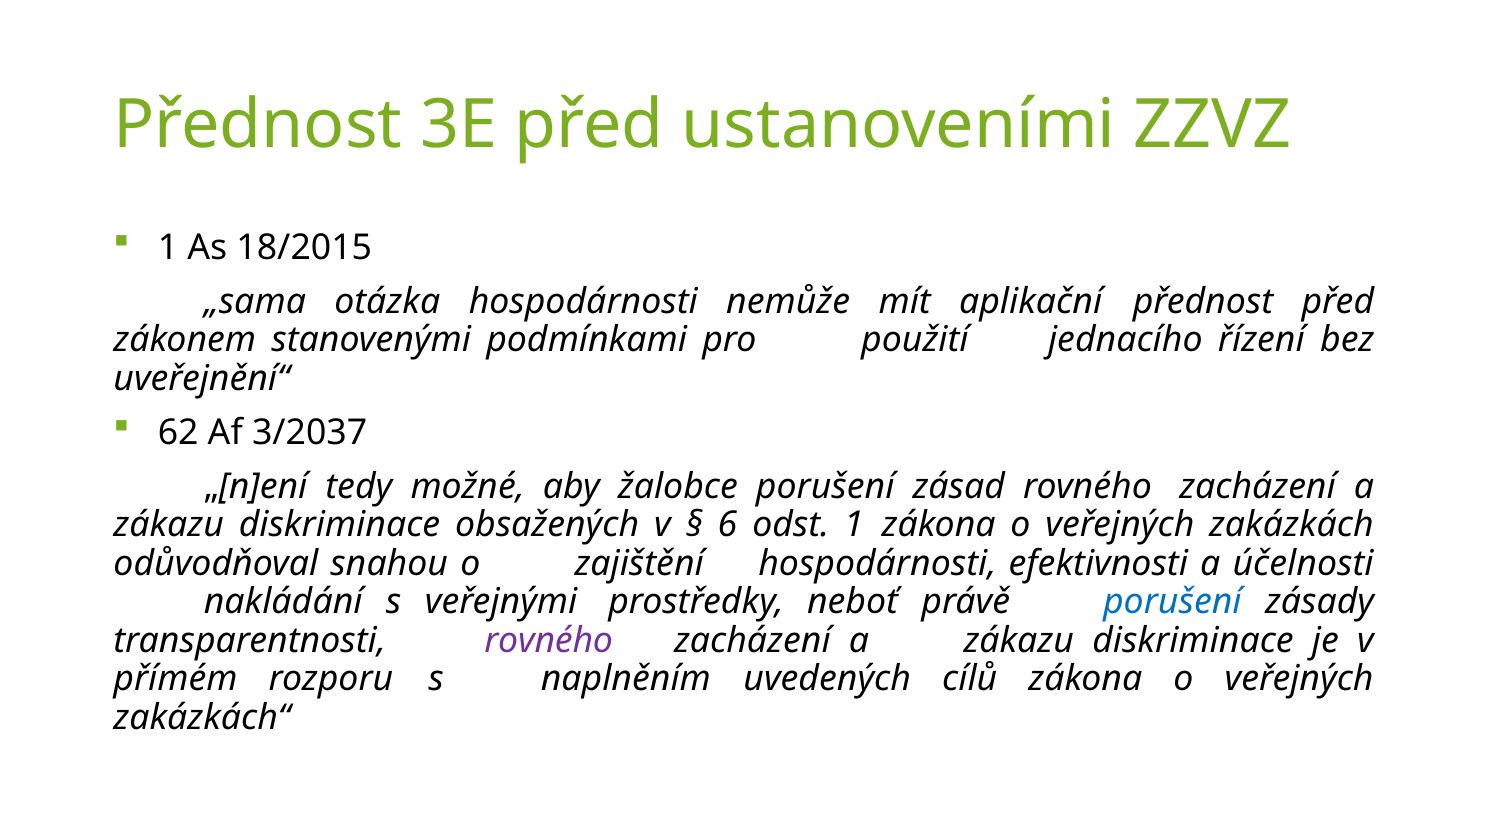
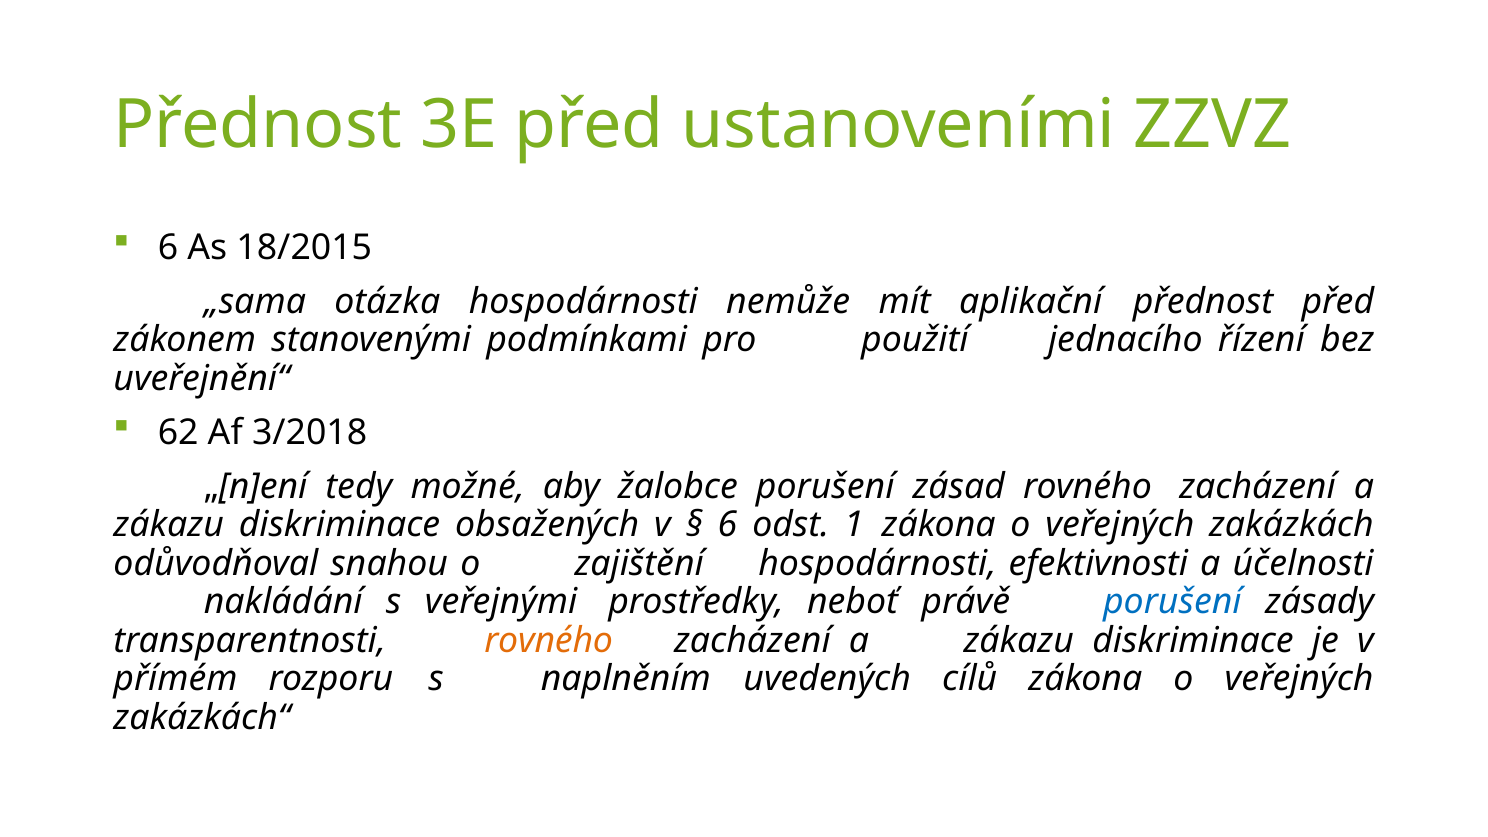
1: 1 -> 6 (168, 247)
3/2037: 3/2037 -> 3/2018 (310, 432)
rovného colour: purple -> orange (549, 640)
